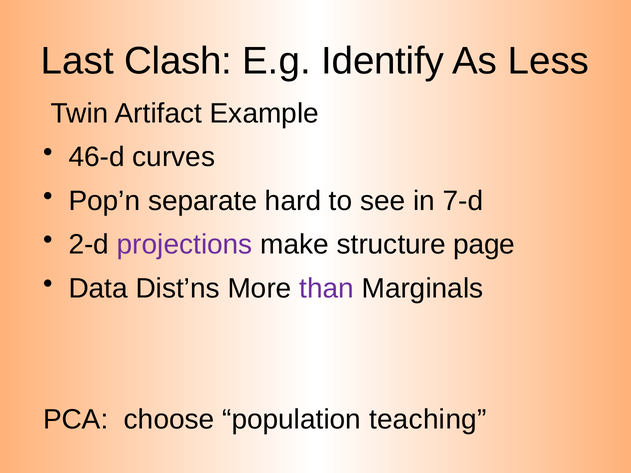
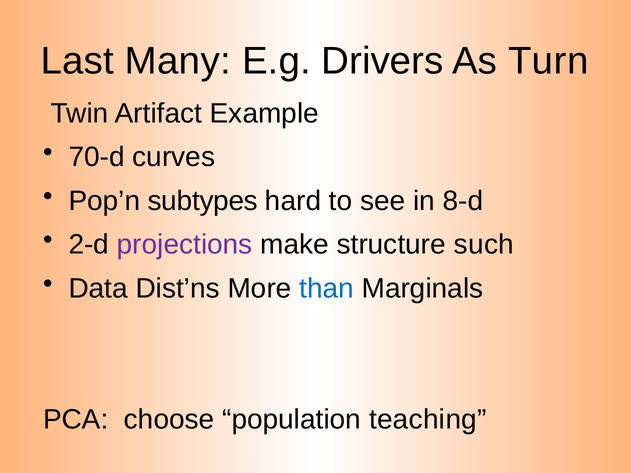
Clash: Clash -> Many (178, 61)
Identify: Identify -> Drivers (382, 61)
Less: Less -> Turn (548, 61)
46-d: 46-d -> 70-d (97, 157)
separate: separate -> subtypes (203, 201)
7-d: 7-d -> 8-d (463, 201)
page: page -> such (484, 245)
than colour: purple -> blue (327, 289)
